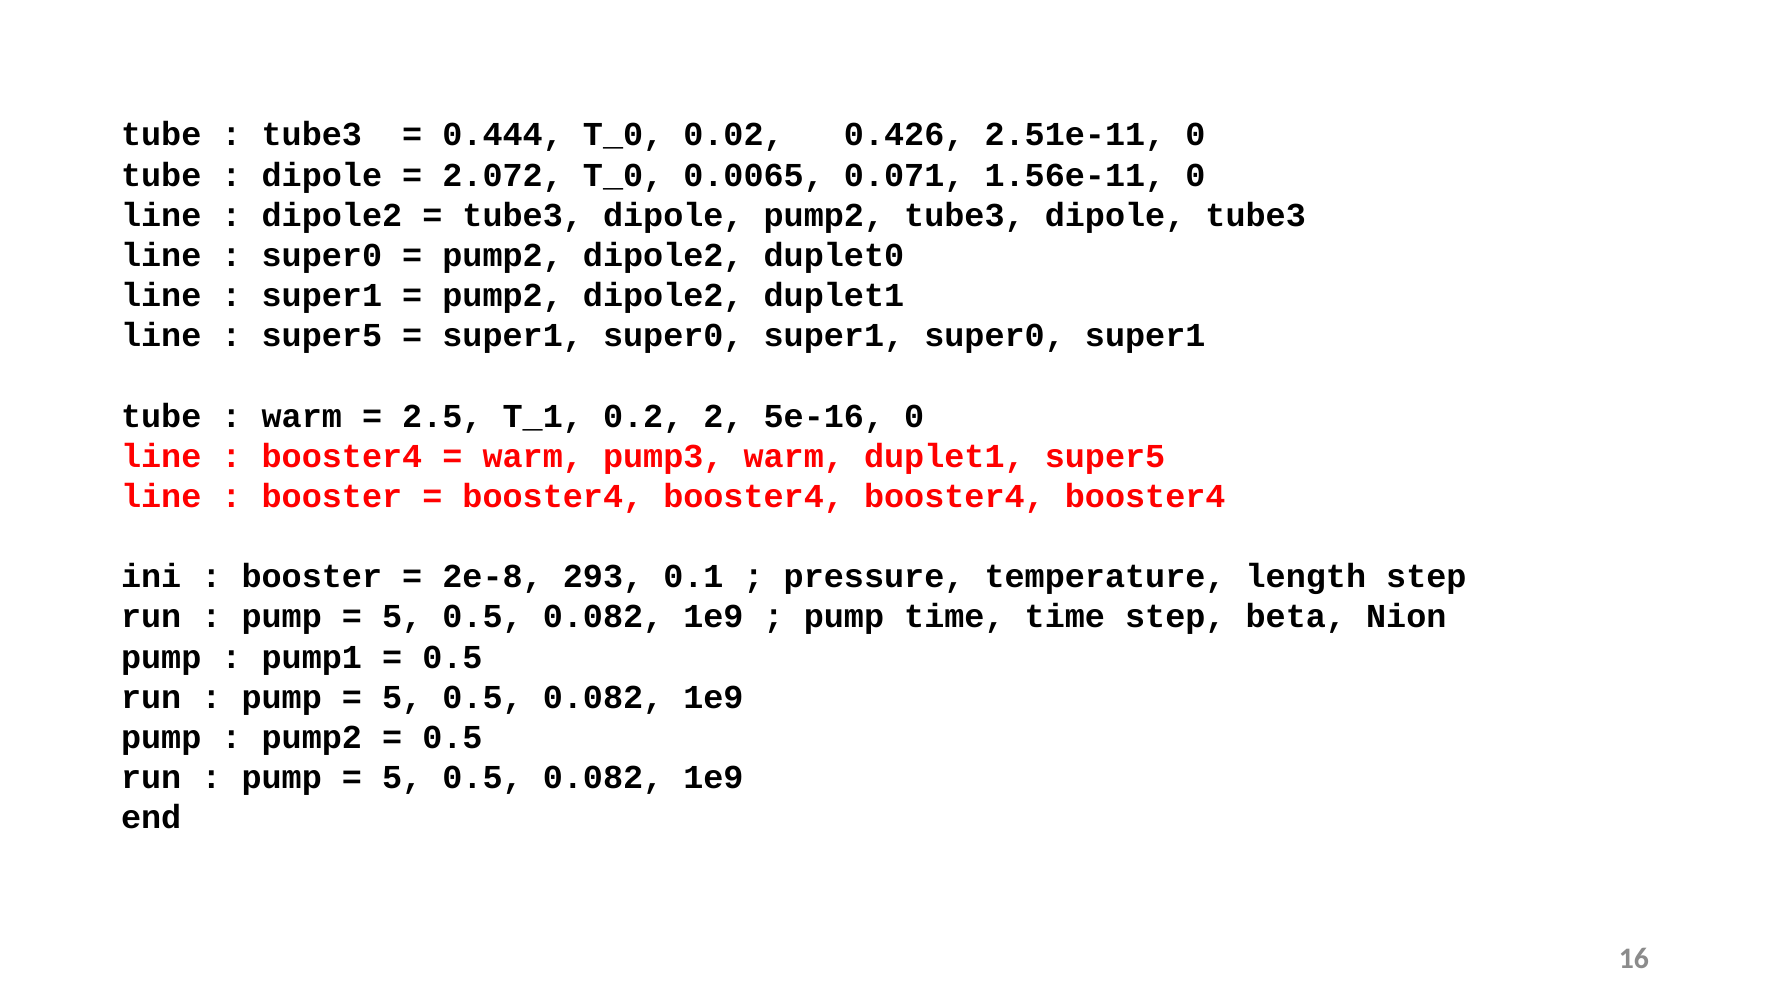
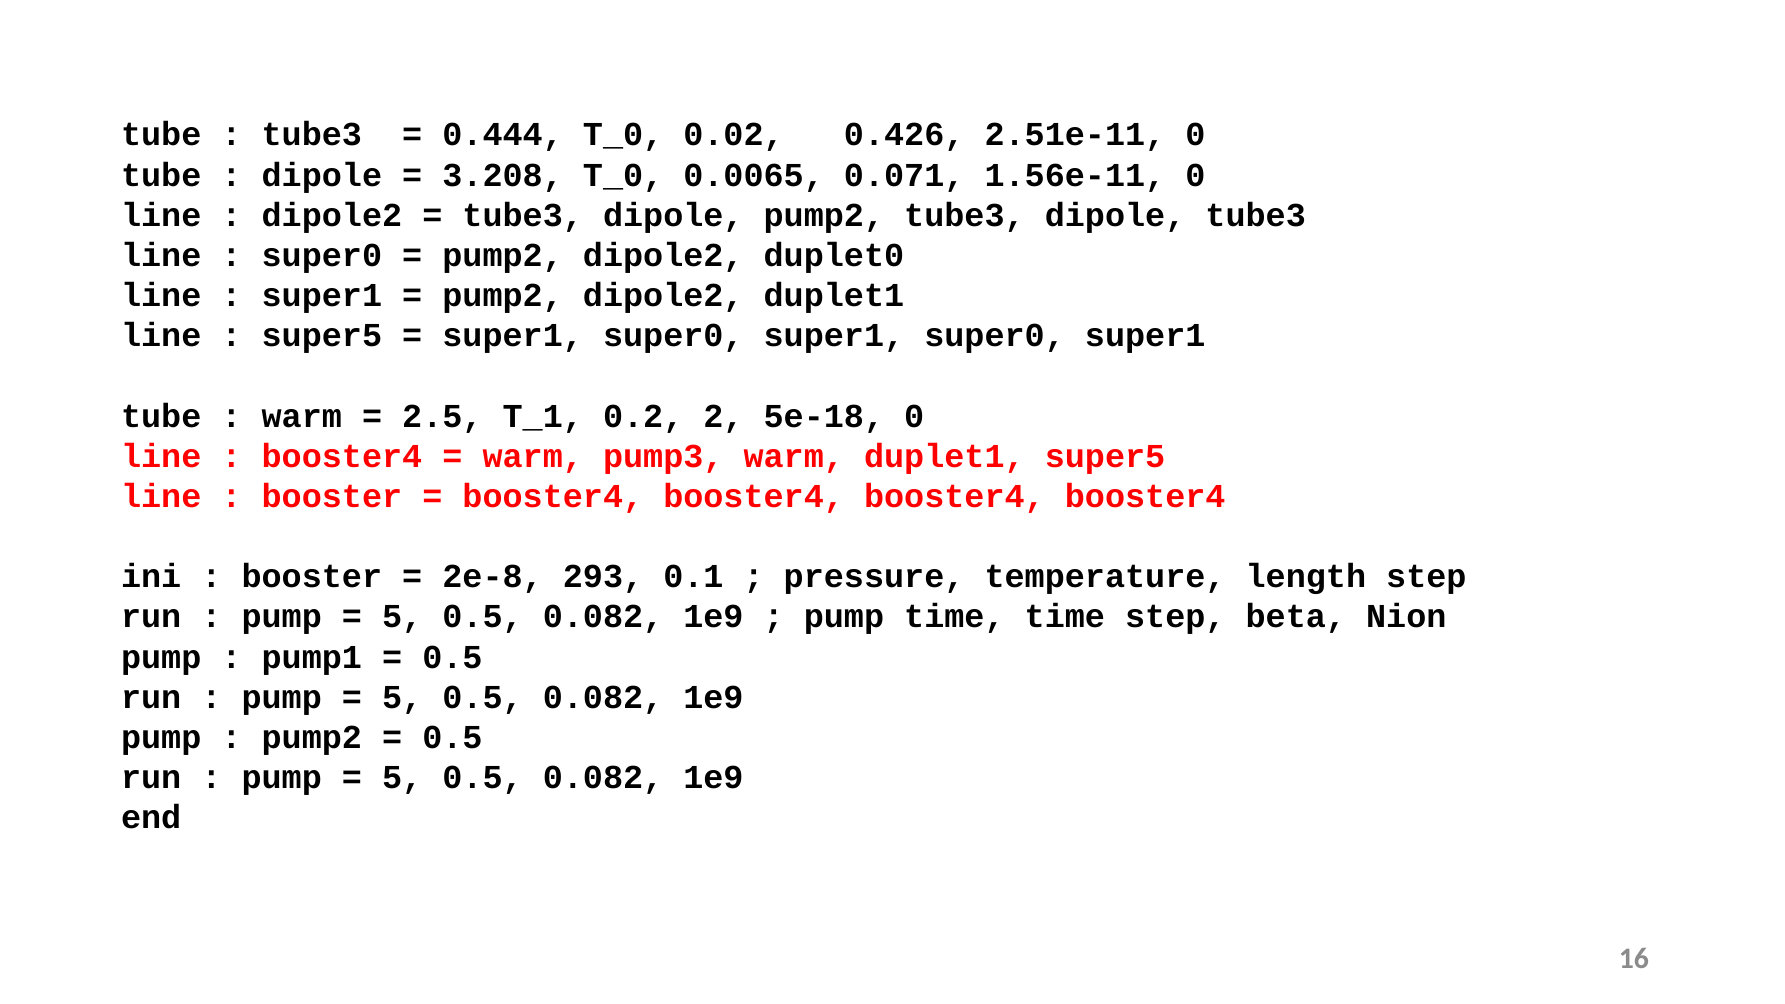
2.072: 2.072 -> 3.208 (503, 175)
5e-16: 5e-16 -> 5e-18 (824, 416)
